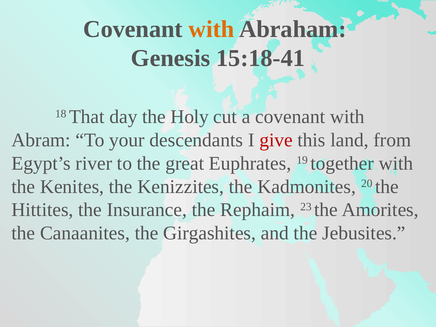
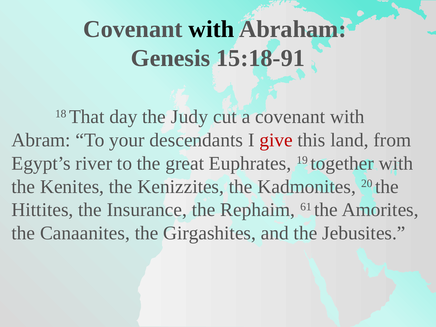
with colour: orange -> black (211, 29)
15:18-41: 15:18-41 -> 15:18-91 (261, 58)
Holy: Holy -> Judy (190, 117)
23: 23 -> 61 (306, 207)
